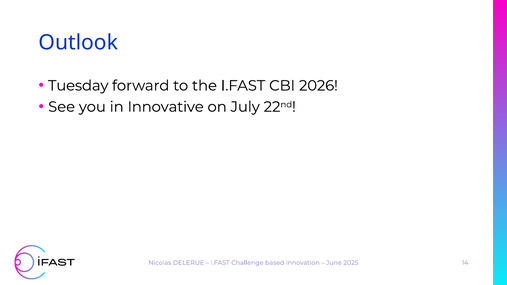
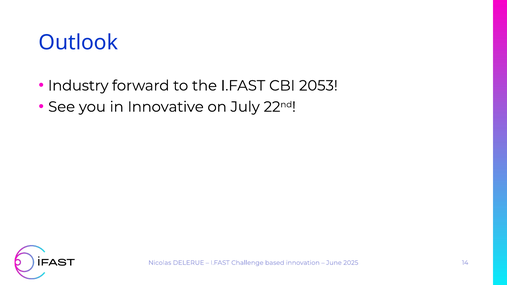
Tuesday: Tuesday -> Industry (78, 86)
2026: 2026 -> 2053 (318, 86)
